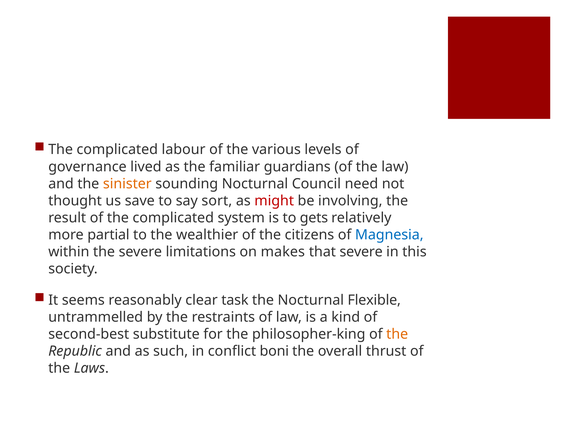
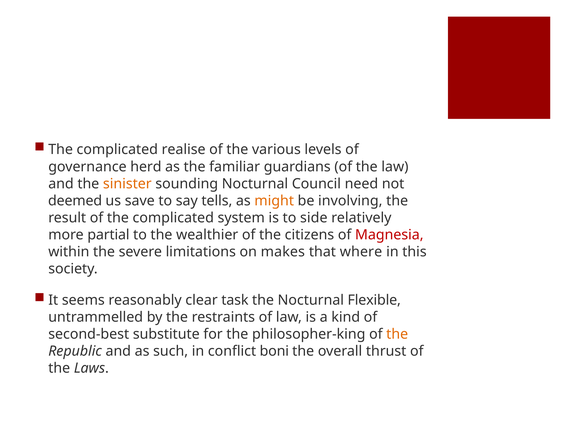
labour: labour -> realise (184, 150)
lived: lived -> herd (146, 167)
thought: thought -> deemed (75, 201)
sort: sort -> tells (217, 201)
might colour: red -> orange (274, 201)
gets: gets -> side (314, 218)
Magnesia colour: blue -> red (389, 235)
that severe: severe -> where (361, 252)
